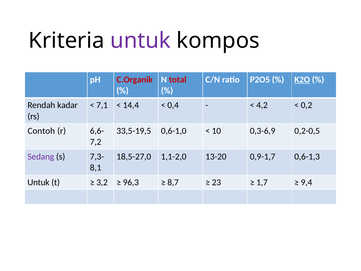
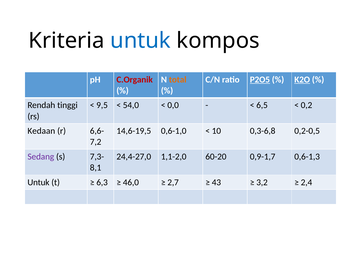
untuk colour: purple -> blue (140, 40)
total colour: red -> orange (178, 79)
P2O5 underline: none -> present (260, 79)
kadar: kadar -> tinggi (67, 105)
7,1: 7,1 -> 9,5 (102, 105)
14,4: 14,4 -> 54,0 (131, 105)
0,4: 0,4 -> 0,0 (173, 105)
4,2: 4,2 -> 6,5 (262, 105)
Contoh: Contoh -> Kedaan (41, 131)
33,5-19,5: 33,5-19,5 -> 14,6-19,5 (134, 131)
0,3-6,9: 0,3-6,9 -> 0,3-6,8 (263, 131)
18,5-27,0: 18,5-27,0 -> 24,4-27,0 (134, 156)
13-20: 13-20 -> 60-20 (216, 156)
3,2: 3,2 -> 6,3 (102, 182)
96,3: 96,3 -> 46,0 (131, 182)
8,7: 8,7 -> 2,7 (173, 182)
23: 23 -> 43 (216, 182)
1,7: 1,7 -> 3,2 (262, 182)
9,4: 9,4 -> 2,4 (306, 182)
